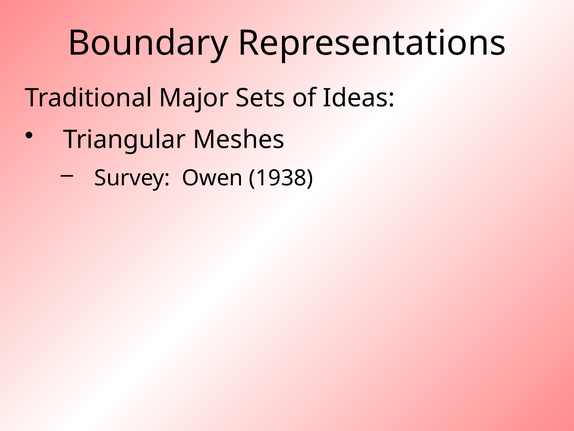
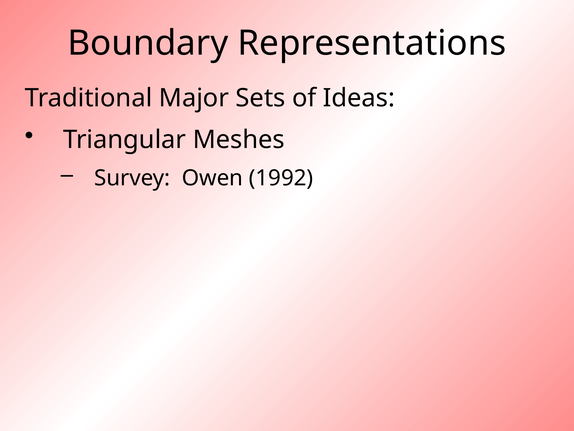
1938: 1938 -> 1992 (281, 178)
